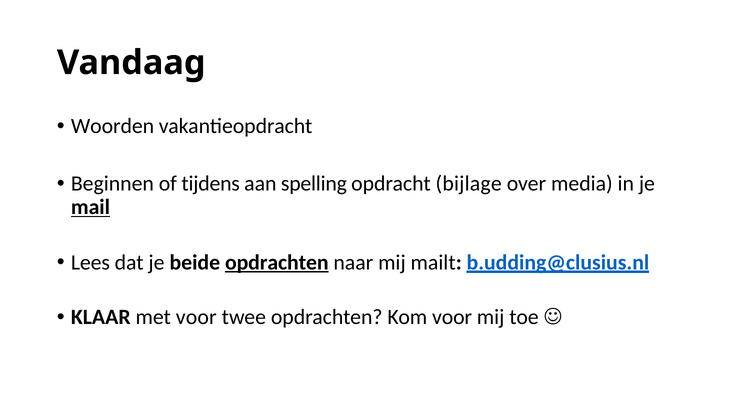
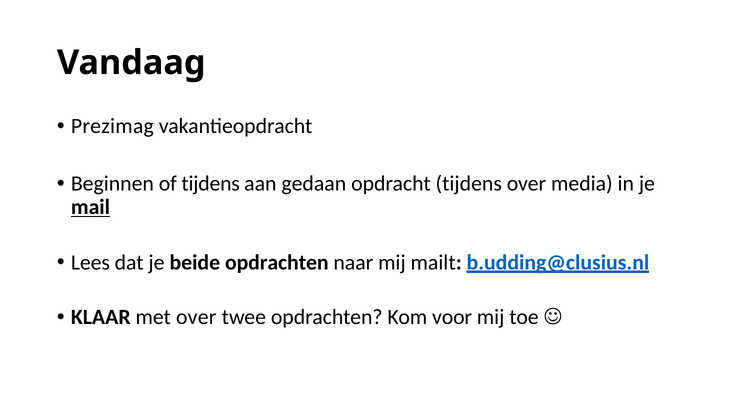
Woorden: Woorden -> Prezimag (112, 126)
spelling: spelling -> gedaan (314, 184)
opdracht bijlage: bijlage -> tijdens (469, 184)
opdrachten underline: present -> none (277, 262)
met voor: voor -> over (196, 317)
